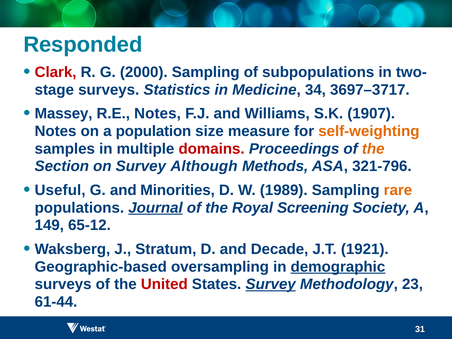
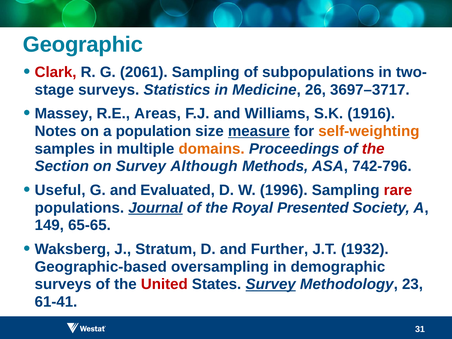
Responded: Responded -> Geographic (83, 45)
2000: 2000 -> 2061 (144, 72)
34: 34 -> 26 (315, 90)
R.E Notes: Notes -> Areas (158, 114)
1907: 1907 -> 1916 (371, 114)
measure underline: none -> present (259, 131)
domains colour: red -> orange (212, 149)
the colour: orange -> red (373, 149)
321-796: 321-796 -> 742-796 (382, 166)
Minorities: Minorities -> Evaluated (178, 190)
1989: 1989 -> 1996 (284, 190)
rare colour: orange -> red (398, 190)
Screening: Screening -> Presented (313, 208)
65-12: 65-12 -> 65-65 (89, 225)
Decade: Decade -> Further (279, 249)
1921: 1921 -> 1932 (365, 249)
demographic underline: present -> none (338, 267)
61-44: 61-44 -> 61-41 (56, 302)
